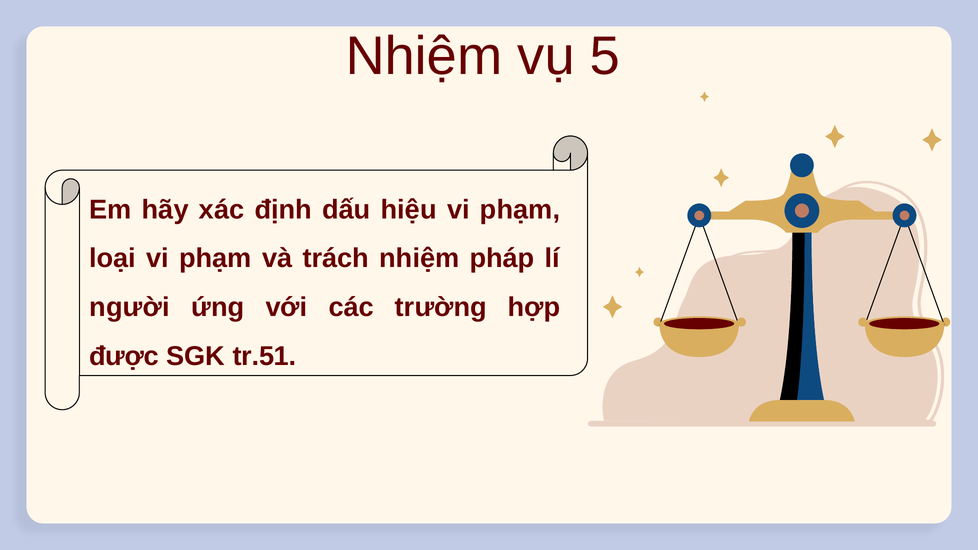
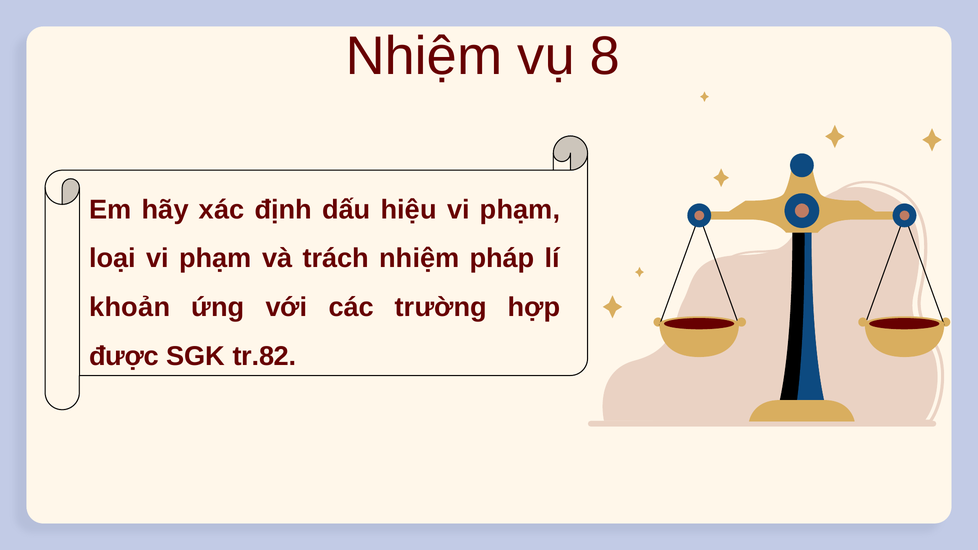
5: 5 -> 8 (605, 56)
người: người -> khoản (130, 307)
tr.51: tr.51 -> tr.82 (264, 356)
